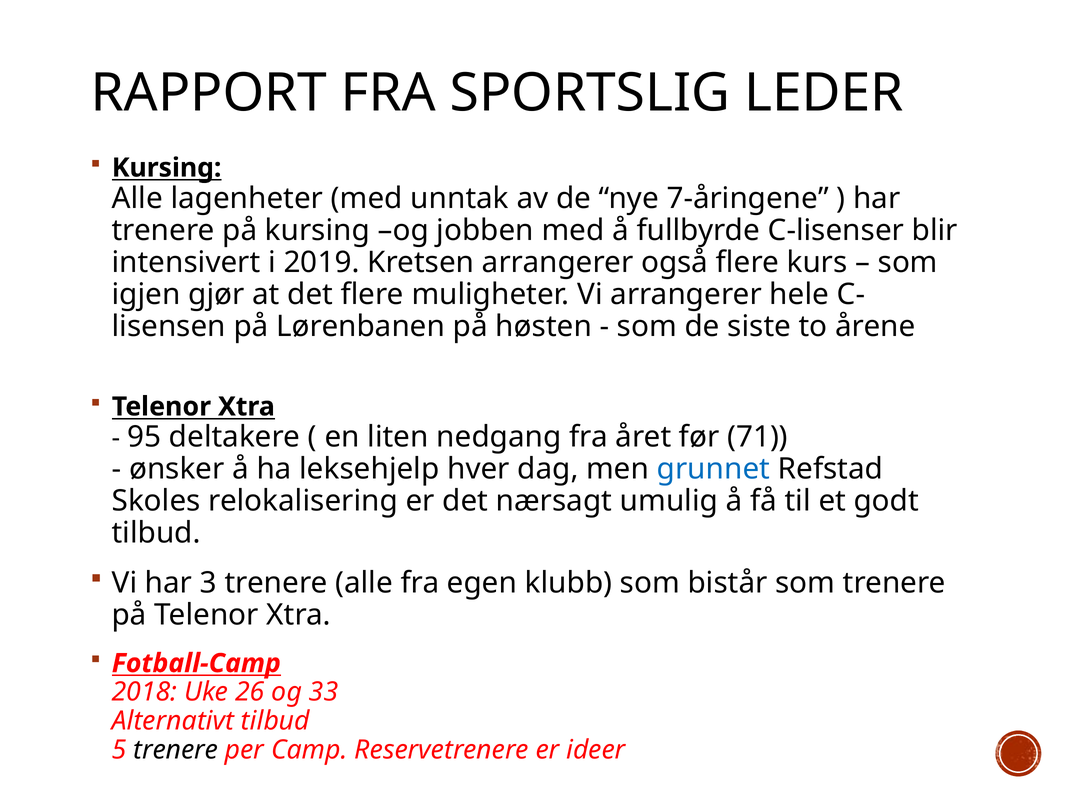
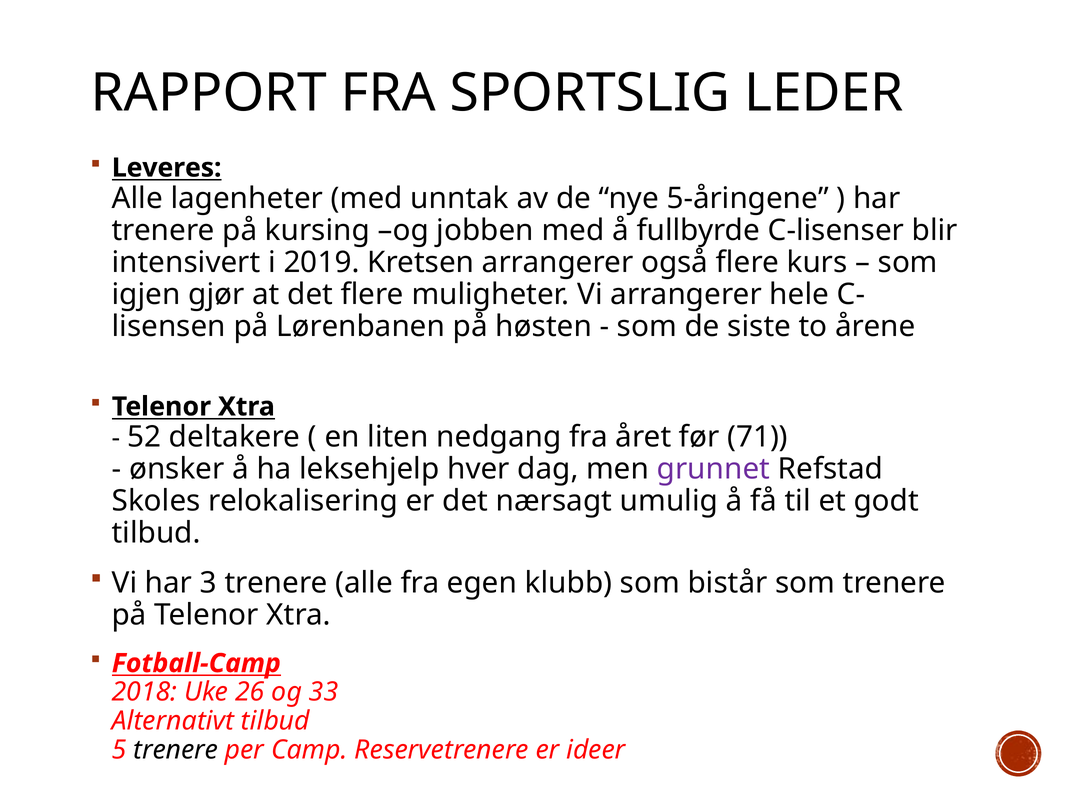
Kursing: Kursing -> Leveres (167, 168)
7-åringene: 7-åringene -> 5-åringene (748, 198)
95: 95 -> 52 (144, 437)
grunnet colour: blue -> purple (713, 469)
